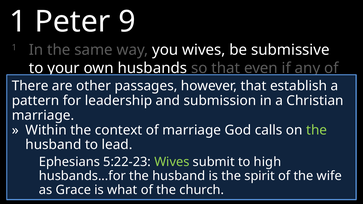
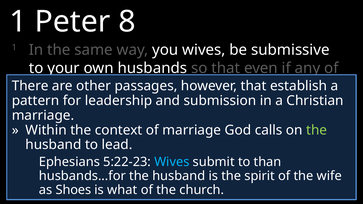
9: 9 -> 8 (127, 22)
Wives colour: light green -> light blue (172, 162)
high: high -> than (268, 162)
Grace: Grace -> Shoes (73, 190)
